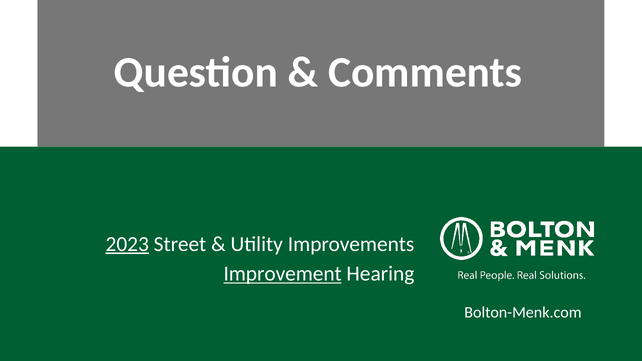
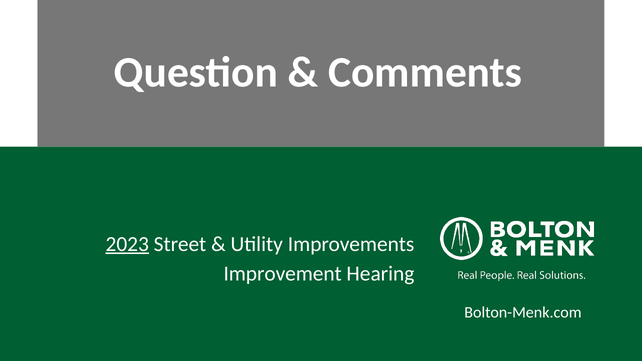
Improvement underline: present -> none (283, 274)
